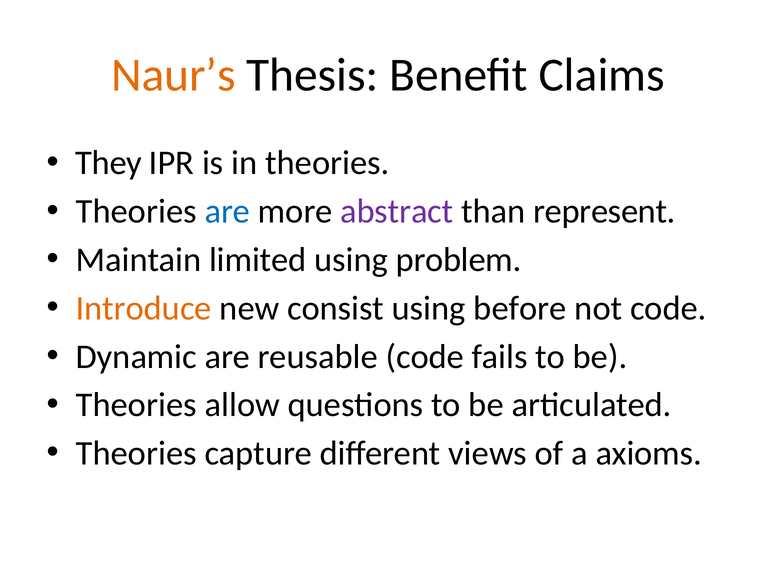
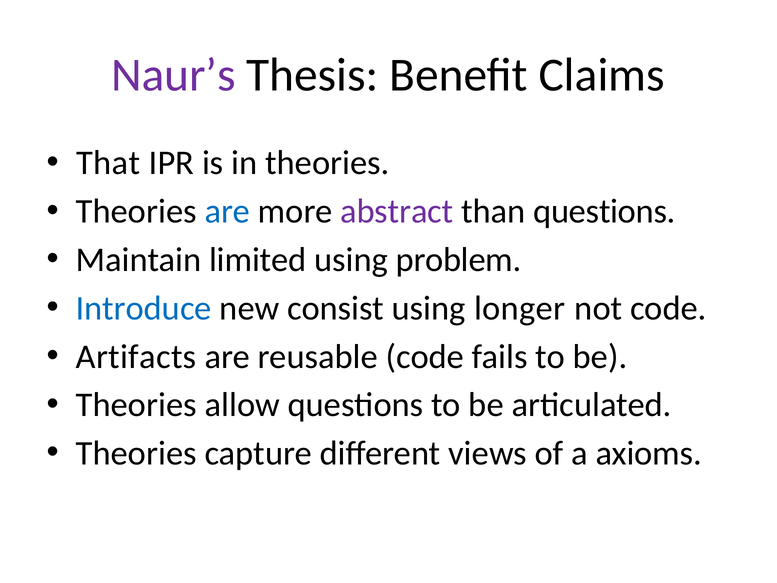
Naur’s colour: orange -> purple (173, 75)
They: They -> That (108, 163)
than represent: represent -> questions (604, 211)
Introduce colour: orange -> blue (144, 308)
before: before -> longer (520, 308)
Dynamic: Dynamic -> Artifacts (136, 356)
